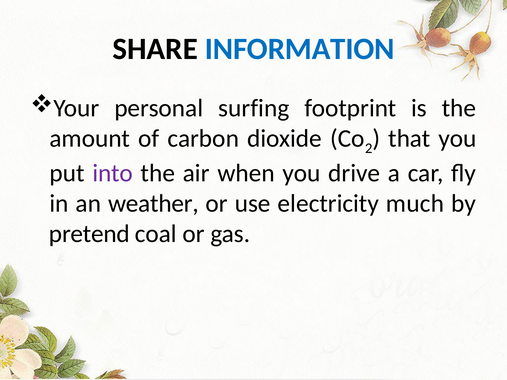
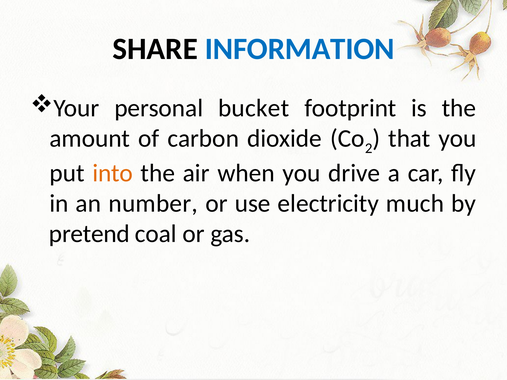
surfing: surfing -> bucket (254, 108)
into colour: purple -> orange (113, 173)
weather: weather -> number (153, 204)
